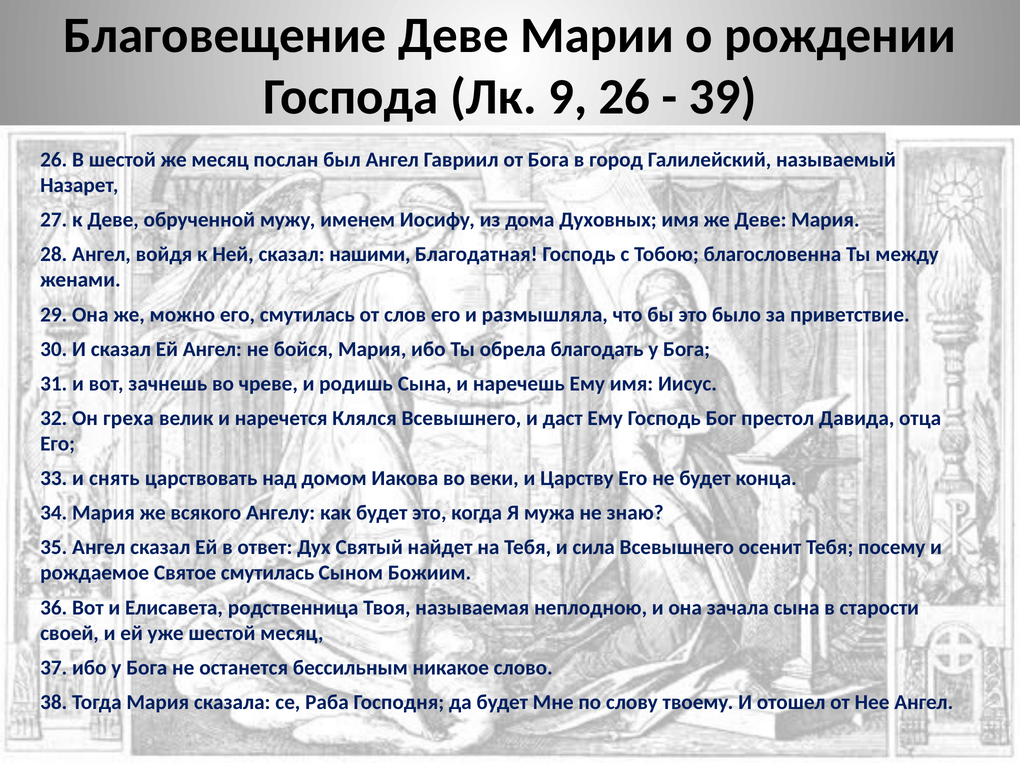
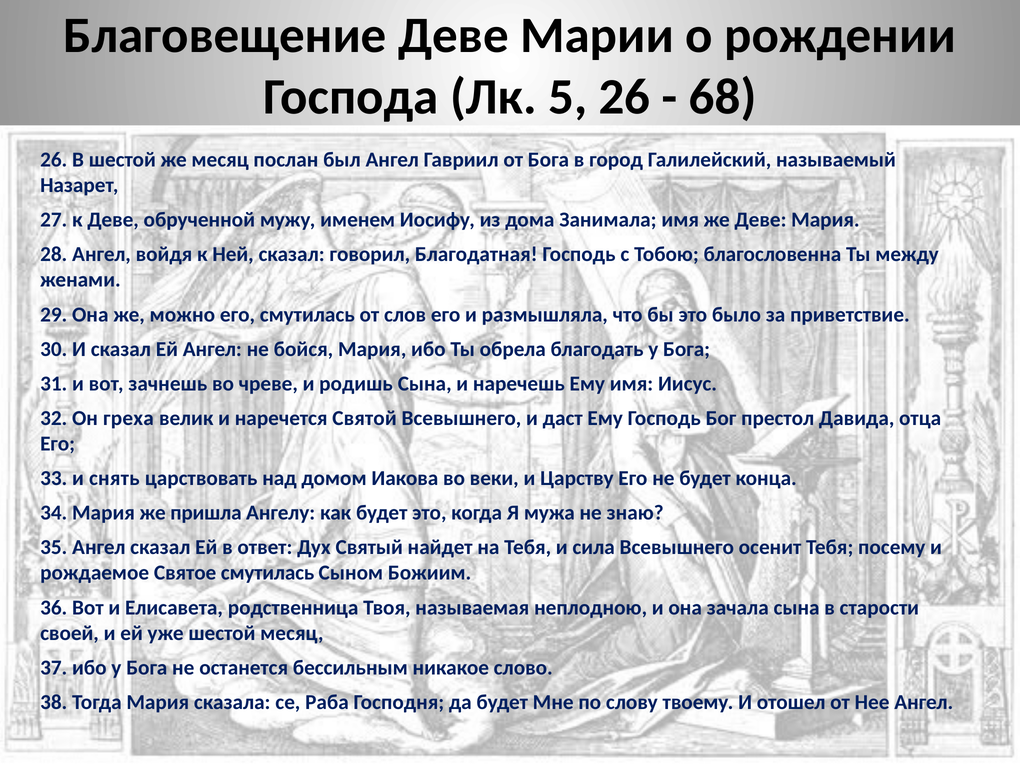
9: 9 -> 5 (568, 97)
39: 39 -> 68 (723, 97)
Духовных: Духовных -> Занимала (608, 220)
нашими: нашими -> говорил (370, 254)
Клялся: Клялся -> Святой (364, 418)
всякого: всякого -> пришла (206, 513)
